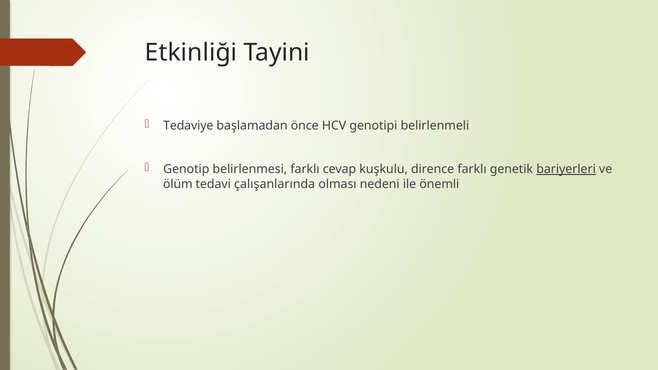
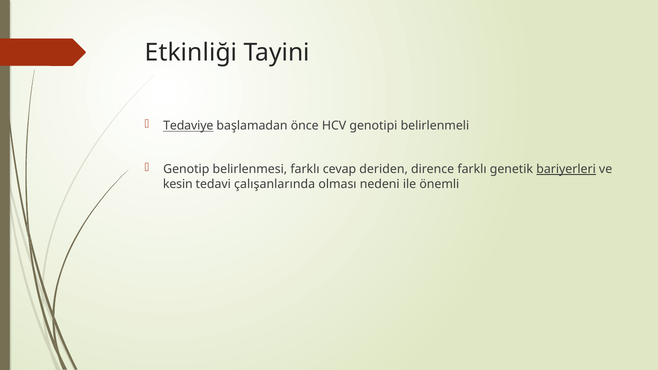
Tedaviye underline: none -> present (188, 126)
kuşkulu: kuşkulu -> deriden (384, 169)
ölüm: ölüm -> kesin (178, 184)
